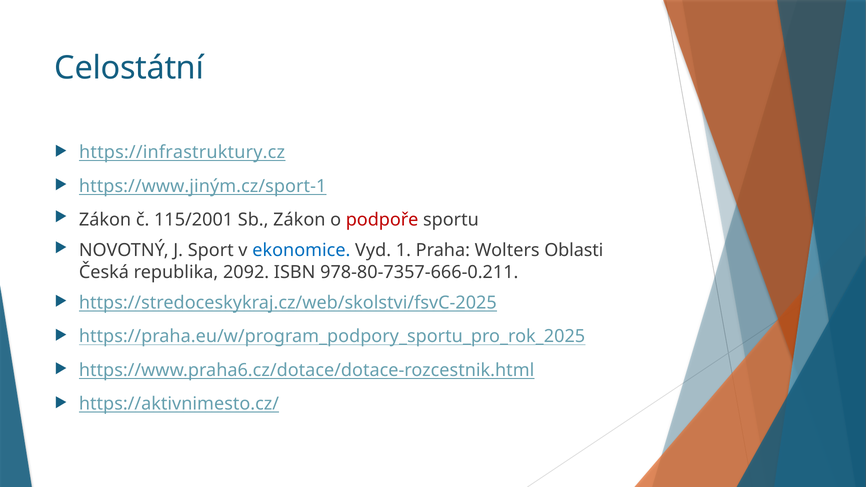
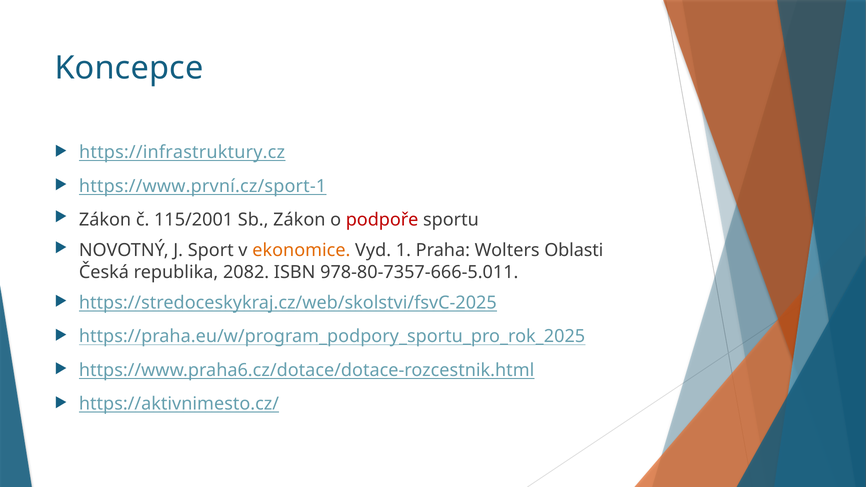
Celostátní: Celostátní -> Koncepce (129, 68)
https://www.jiným.cz/sport-1: https://www.jiným.cz/sport-1 -> https://www.první.cz/sport-1 (203, 186)
ekonomice colour: blue -> orange (301, 251)
2092: 2092 -> 2082 (246, 272)
978-80-7357-666-0.211: 978-80-7357-666-0.211 -> 978-80-7357-666-5.011 (419, 272)
